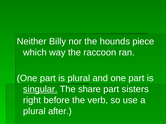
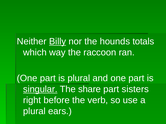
Billy underline: none -> present (58, 42)
piece: piece -> totals (143, 42)
after: after -> ears (60, 112)
